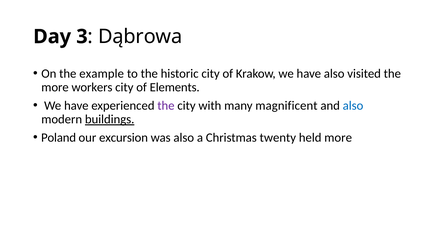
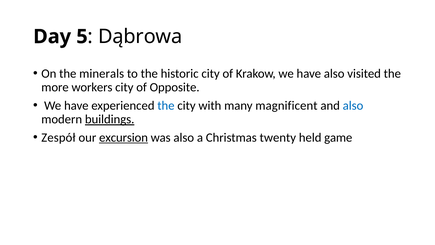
3: 3 -> 5 (82, 37)
example: example -> minerals (102, 74)
Elements: Elements -> Opposite (175, 87)
the colour: purple -> blue (166, 105)
Poland: Poland -> Zespół (58, 137)
excursion underline: none -> present (124, 137)
held more: more -> game (338, 137)
